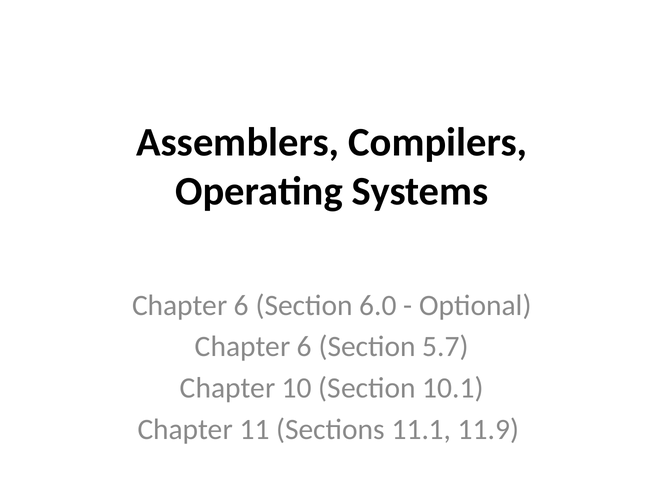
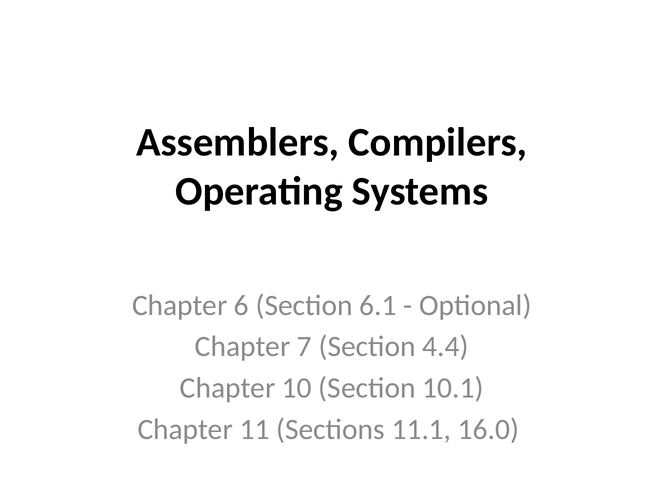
6.0: 6.0 -> 6.1 (378, 305)
6: 6 -> 7 (304, 347)
5.7: 5.7 -> 4.4 (446, 347)
11.9: 11.9 -> 16.0 (489, 429)
